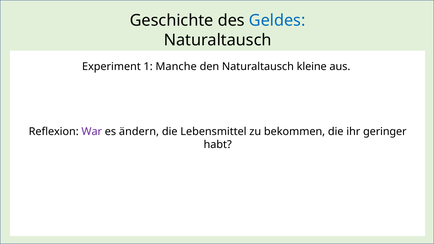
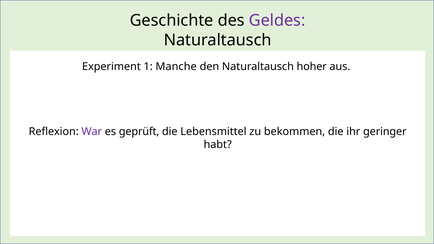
Geldes colour: blue -> purple (277, 21)
kleine: kleine -> hoher (312, 67)
ändern: ändern -> geprüft (139, 132)
